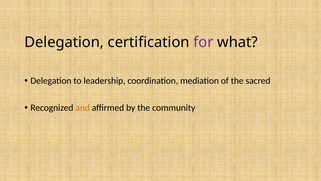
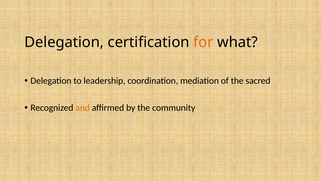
for colour: purple -> orange (203, 42)
